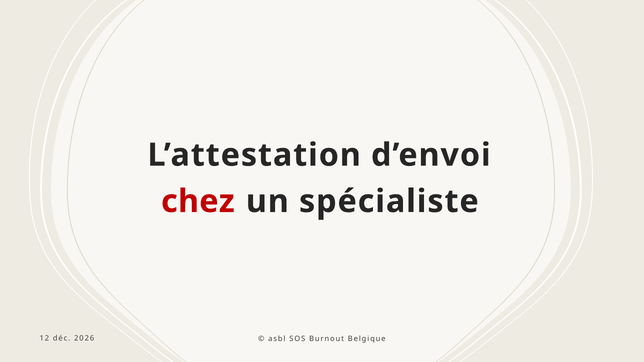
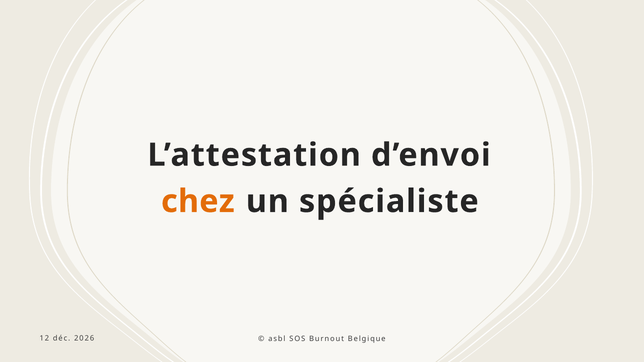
chez colour: red -> orange (198, 202)
